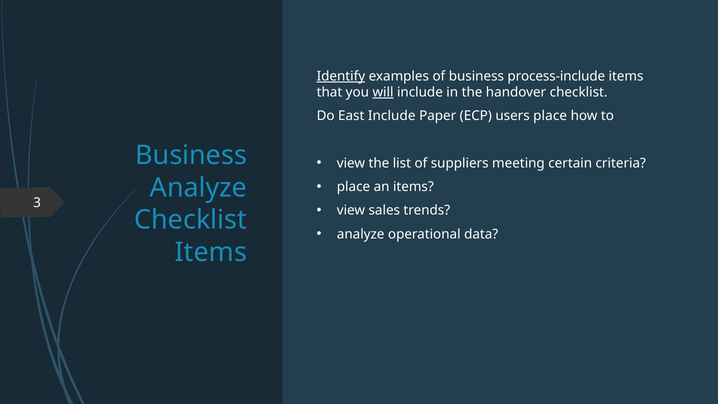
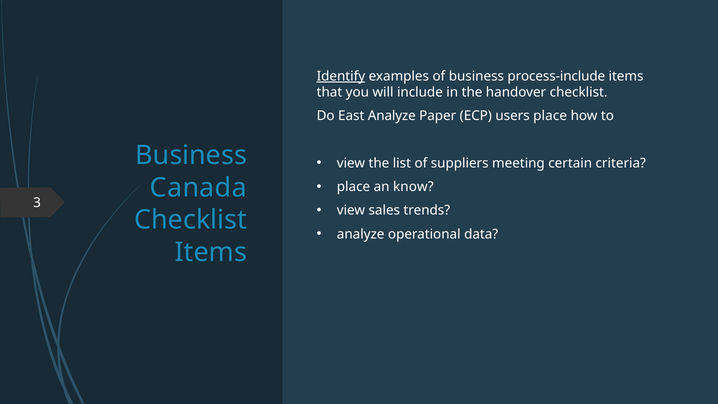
will underline: present -> none (383, 92)
East Include: Include -> Analyze (392, 116)
an items: items -> know (413, 187)
Analyze: Analyze -> Canada (198, 188)
